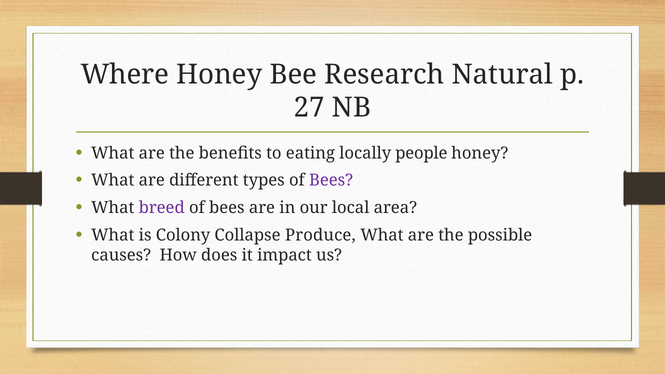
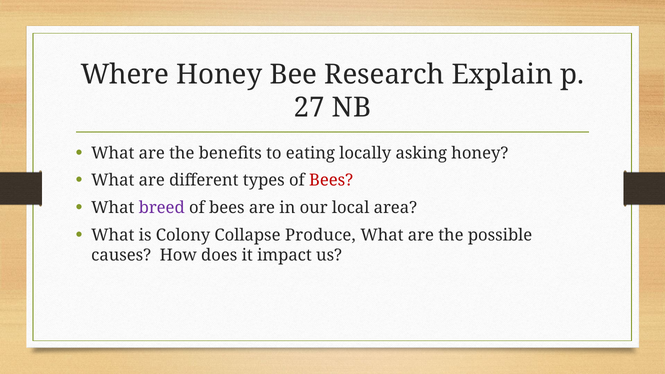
Natural: Natural -> Explain (502, 75)
people: people -> asking (421, 153)
Bees colour: purple -> red (331, 181)
